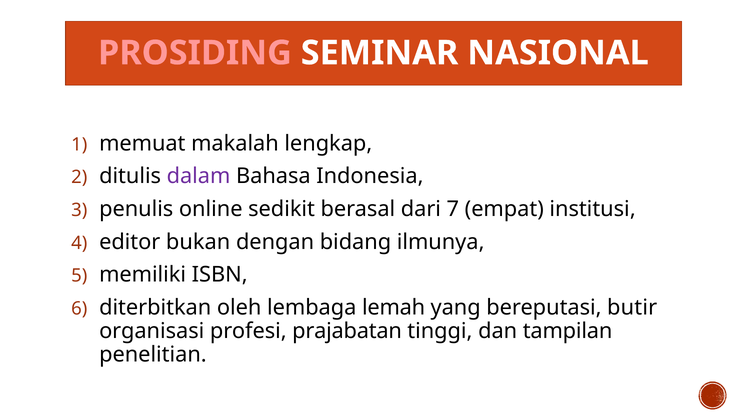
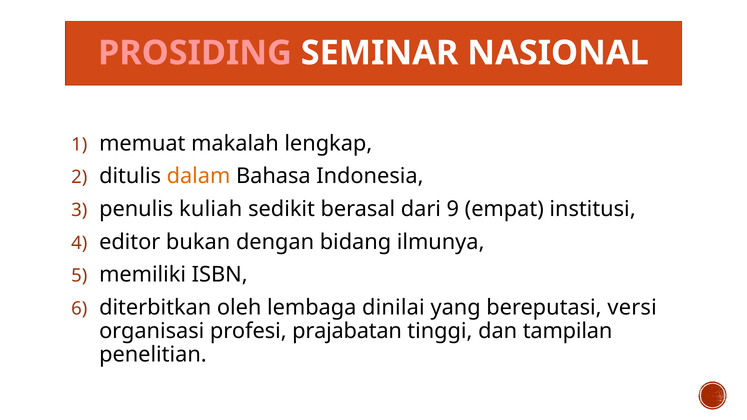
dalam colour: purple -> orange (199, 176)
online: online -> kuliah (211, 209)
7: 7 -> 9 (453, 209)
lemah: lemah -> dinilai (393, 308)
butir: butir -> versi (632, 308)
